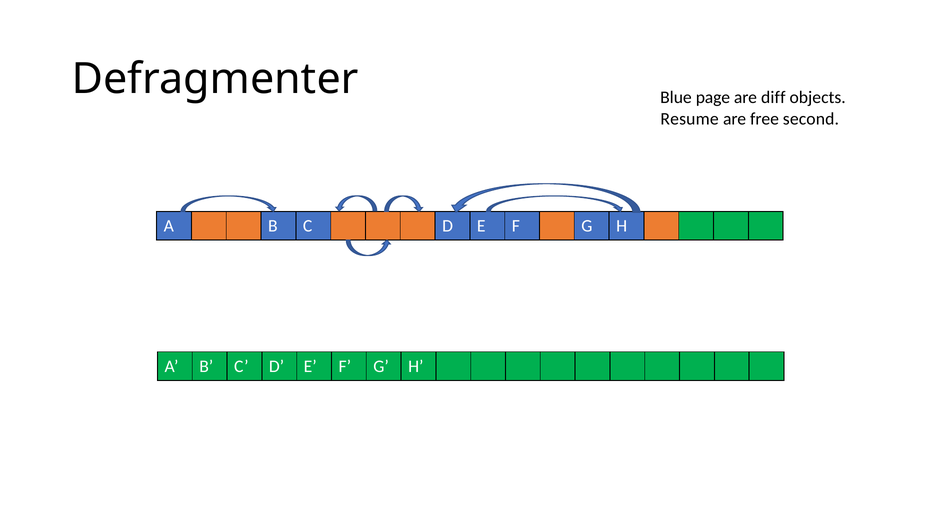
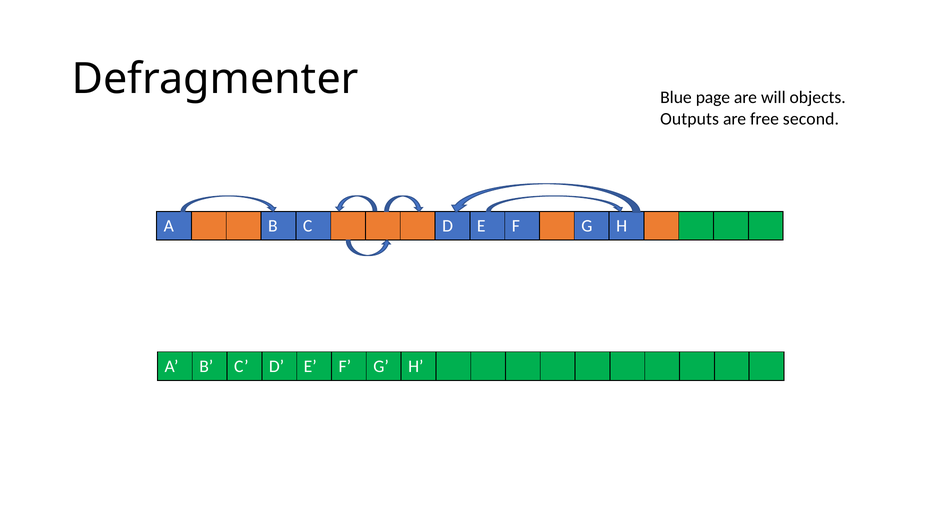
diff: diff -> will (773, 97)
Resume: Resume -> Outputs (690, 119)
